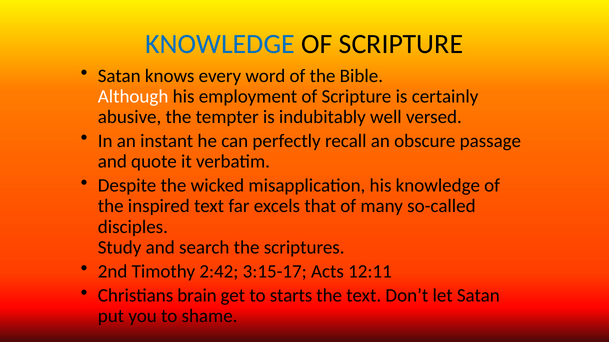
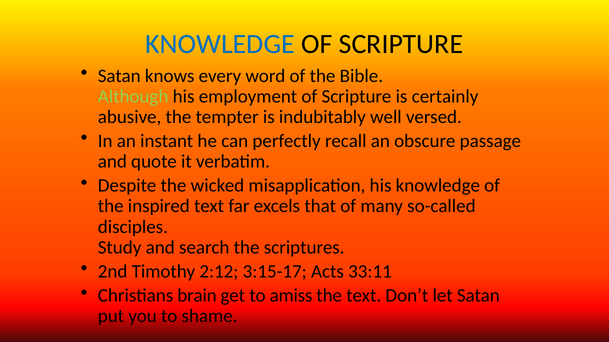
Although colour: white -> light green (133, 96)
2:42: 2:42 -> 2:12 (219, 272)
12:11: 12:11 -> 33:11 (370, 272)
starts: starts -> amiss (291, 296)
